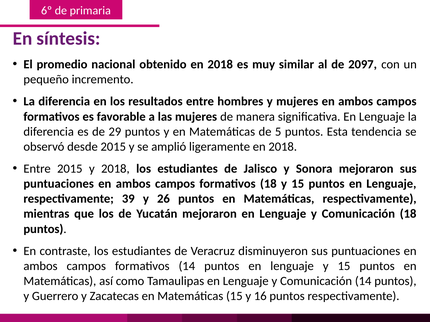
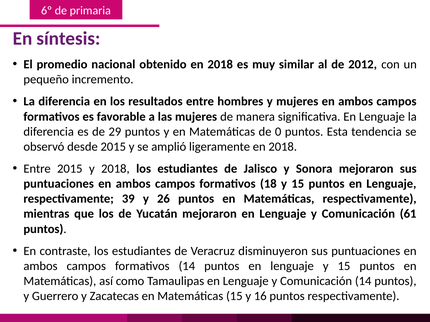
2097: 2097 -> 2012 (363, 64)
5: 5 -> 0 (278, 132)
Comunicación 18: 18 -> 61 (408, 214)
